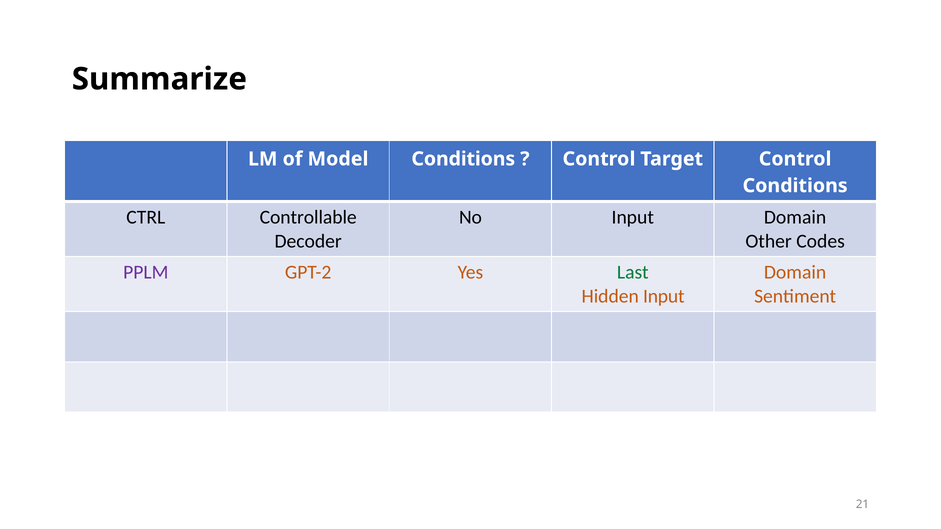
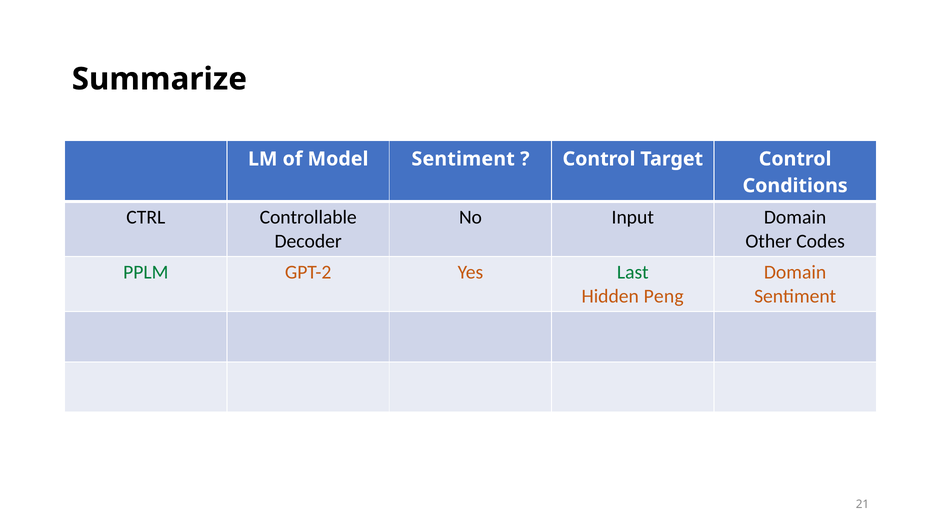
Model Conditions: Conditions -> Sentiment (463, 159)
PPLM colour: purple -> green (146, 272)
Hidden Input: Input -> Peng (664, 296)
